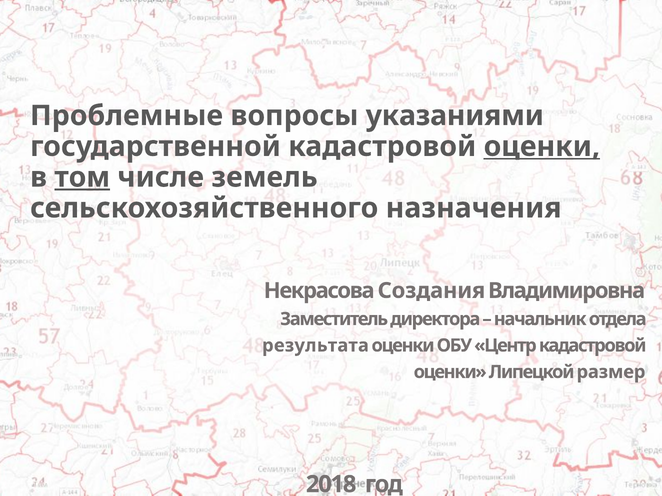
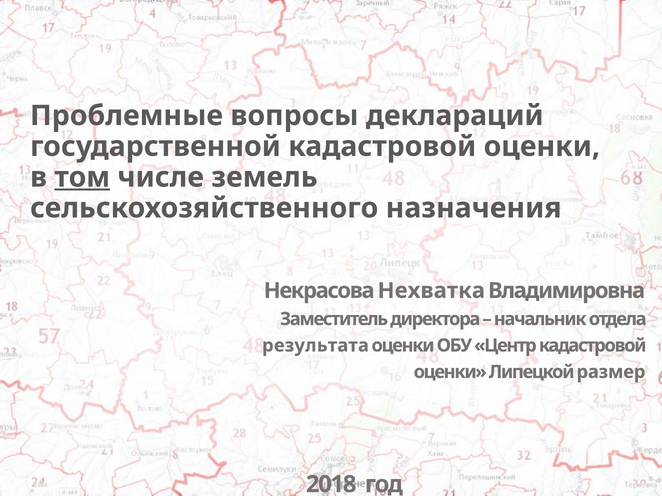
указаниями: указаниями -> деклараций (455, 116)
оценки underline: present -> none (542, 147)
Создания: Создания -> Нехватка (431, 291)
